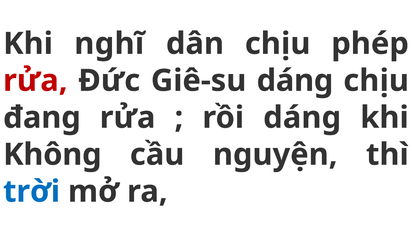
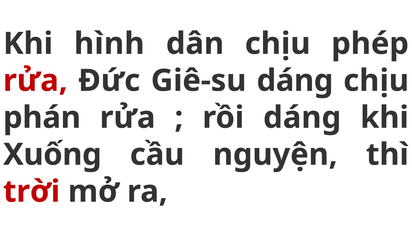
nghĩ: nghĩ -> hình (109, 44)
đang: đang -> phán (42, 118)
Không: Không -> Xuống (52, 155)
trời colour: blue -> red (32, 192)
